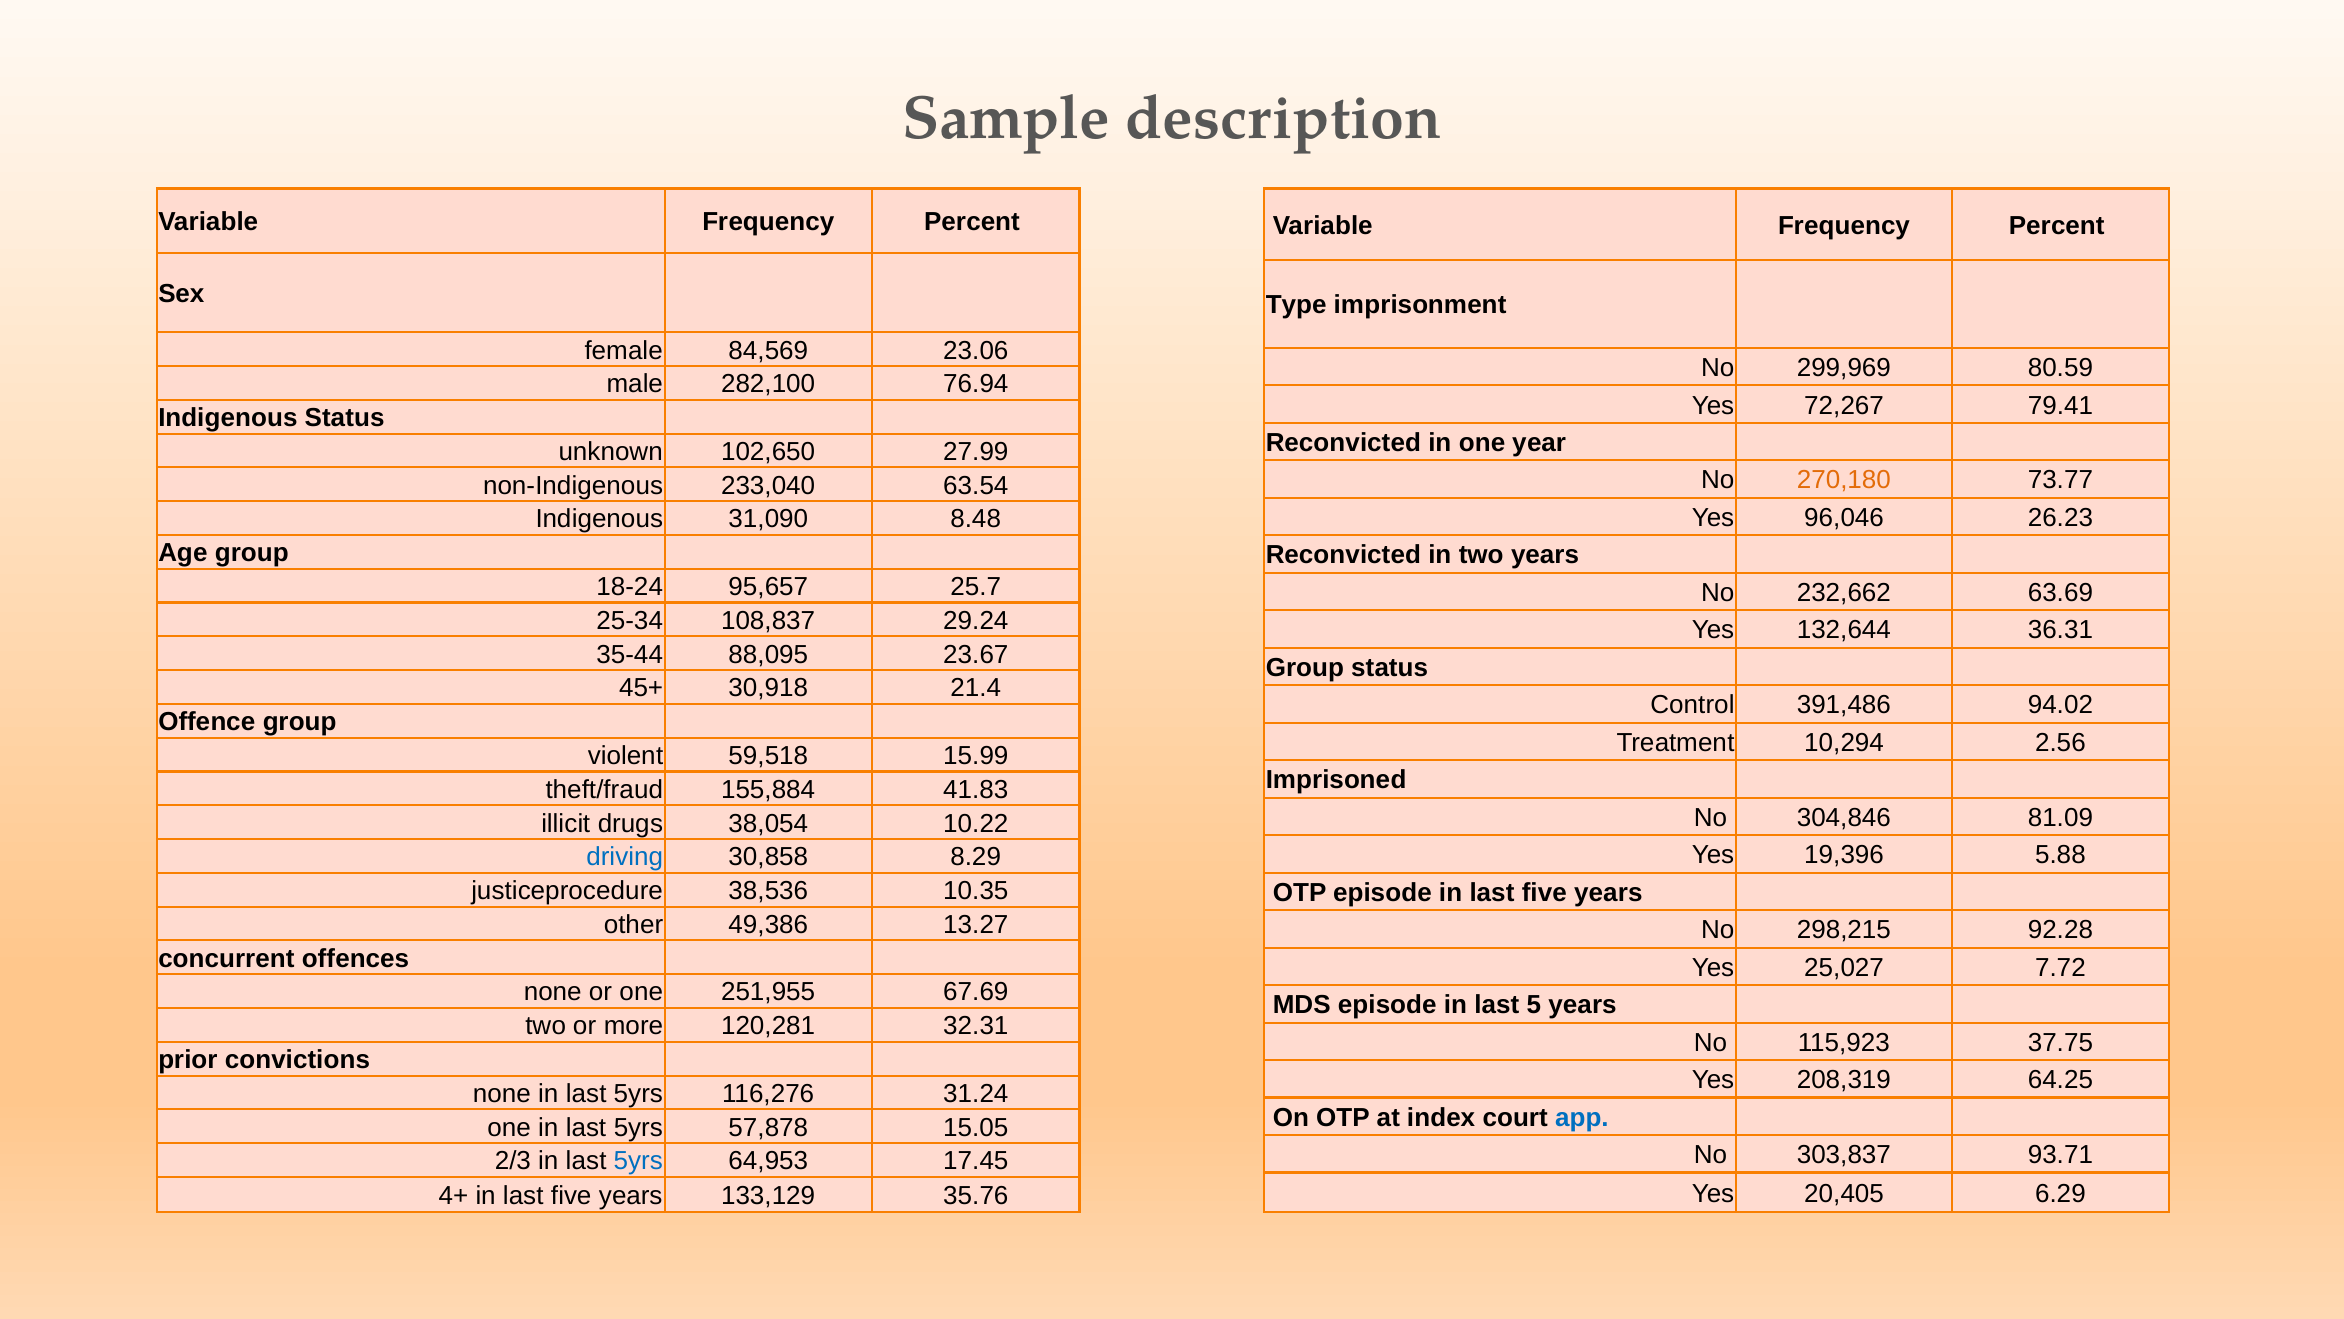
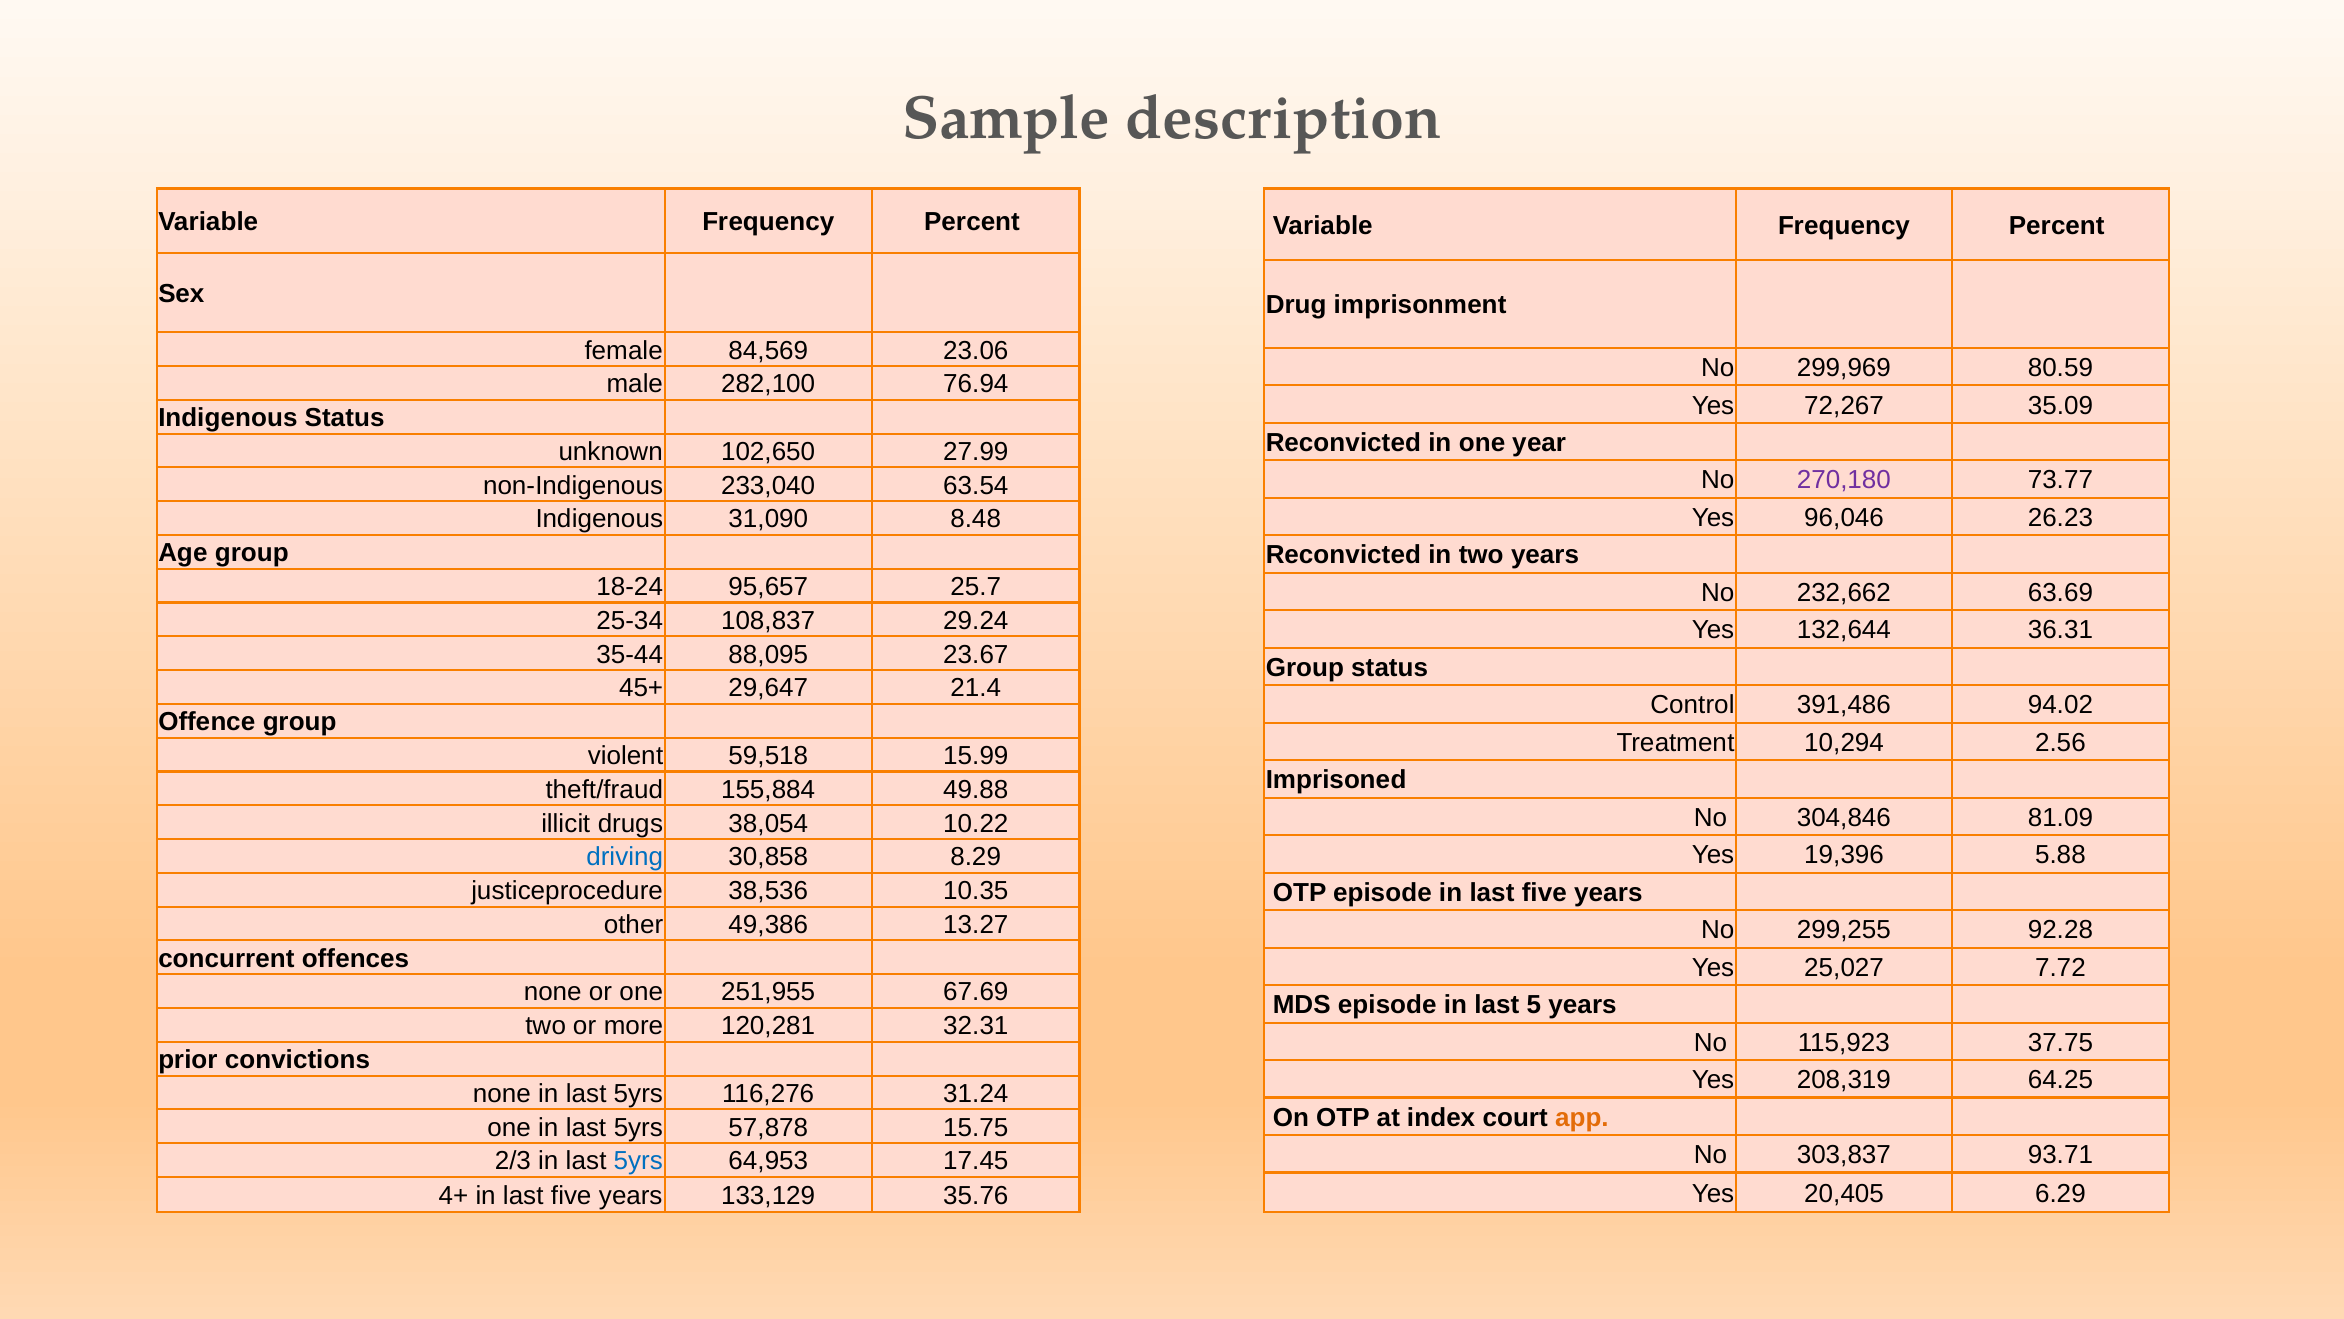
Type: Type -> Drug (1296, 305)
79.41: 79.41 -> 35.09 (2060, 405)
270,180 colour: orange -> purple (1844, 480)
30,918: 30,918 -> 29,647 (768, 688)
41.83: 41.83 -> 49.88 (976, 789)
298,215: 298,215 -> 299,255 (1844, 930)
app colour: blue -> orange (1582, 1117)
15.05: 15.05 -> 15.75 (976, 1127)
